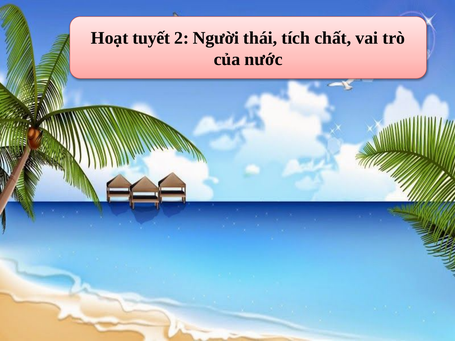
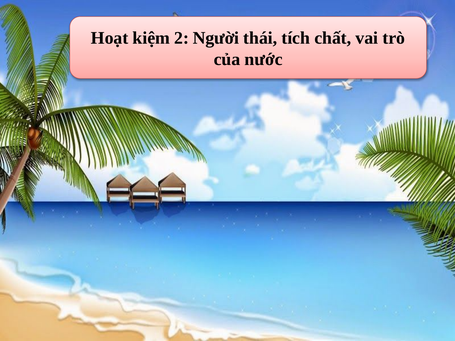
tuyết: tuyết -> kiệm (151, 38)
